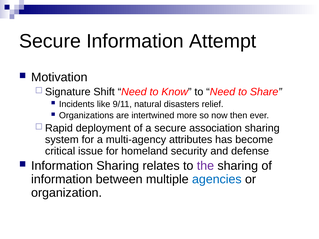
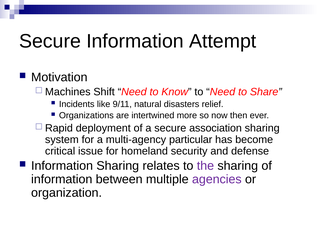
Signature: Signature -> Machines (68, 92)
attributes: attributes -> particular (191, 140)
agencies colour: blue -> purple (217, 179)
